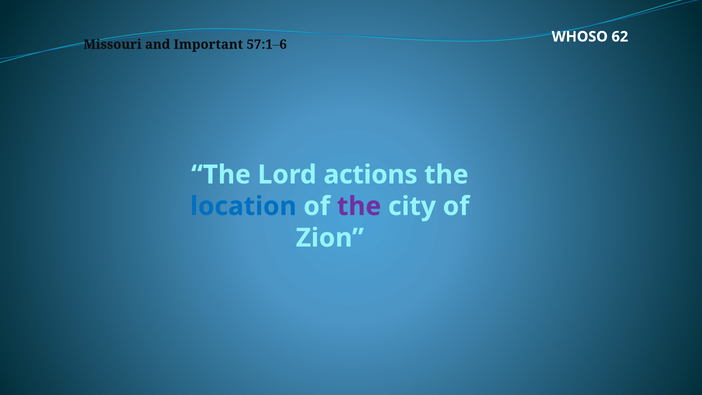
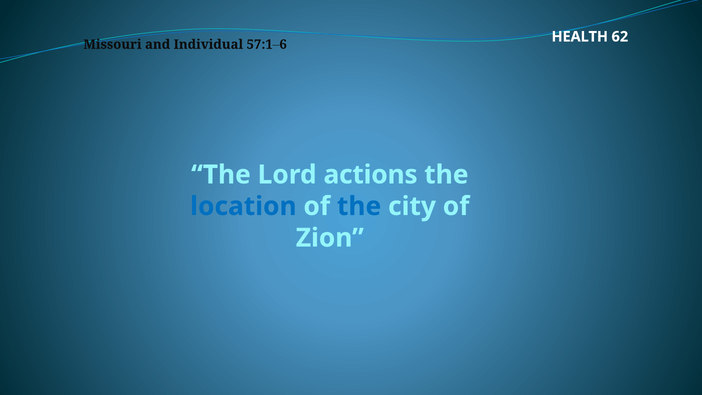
WHOSO: WHOSO -> HEALTH (580, 37)
Important: Important -> Individual (208, 44)
the colour: purple -> blue (359, 206)
